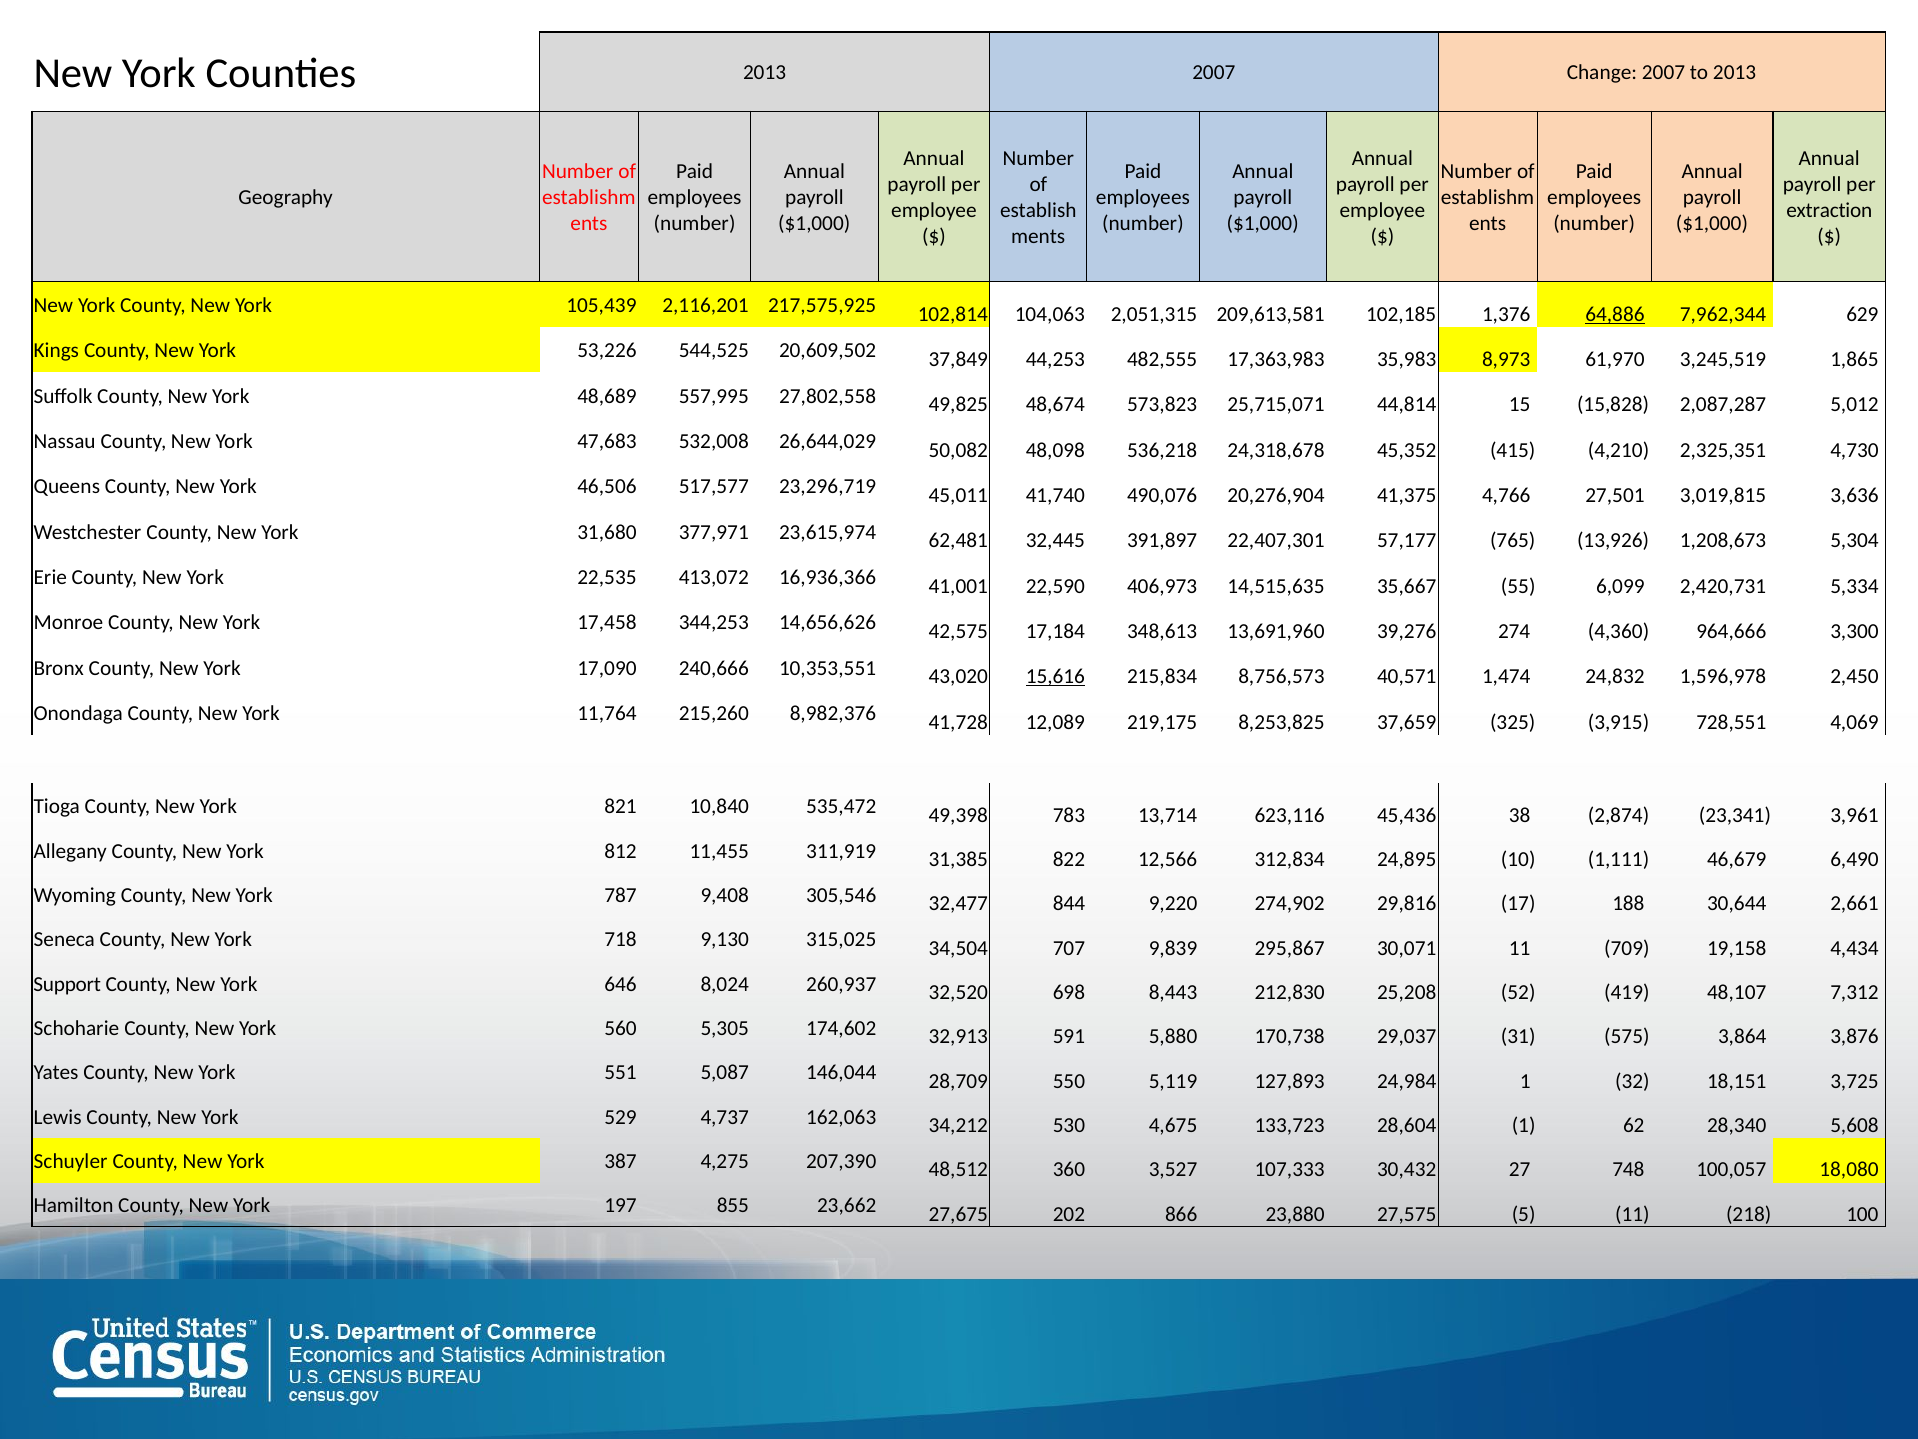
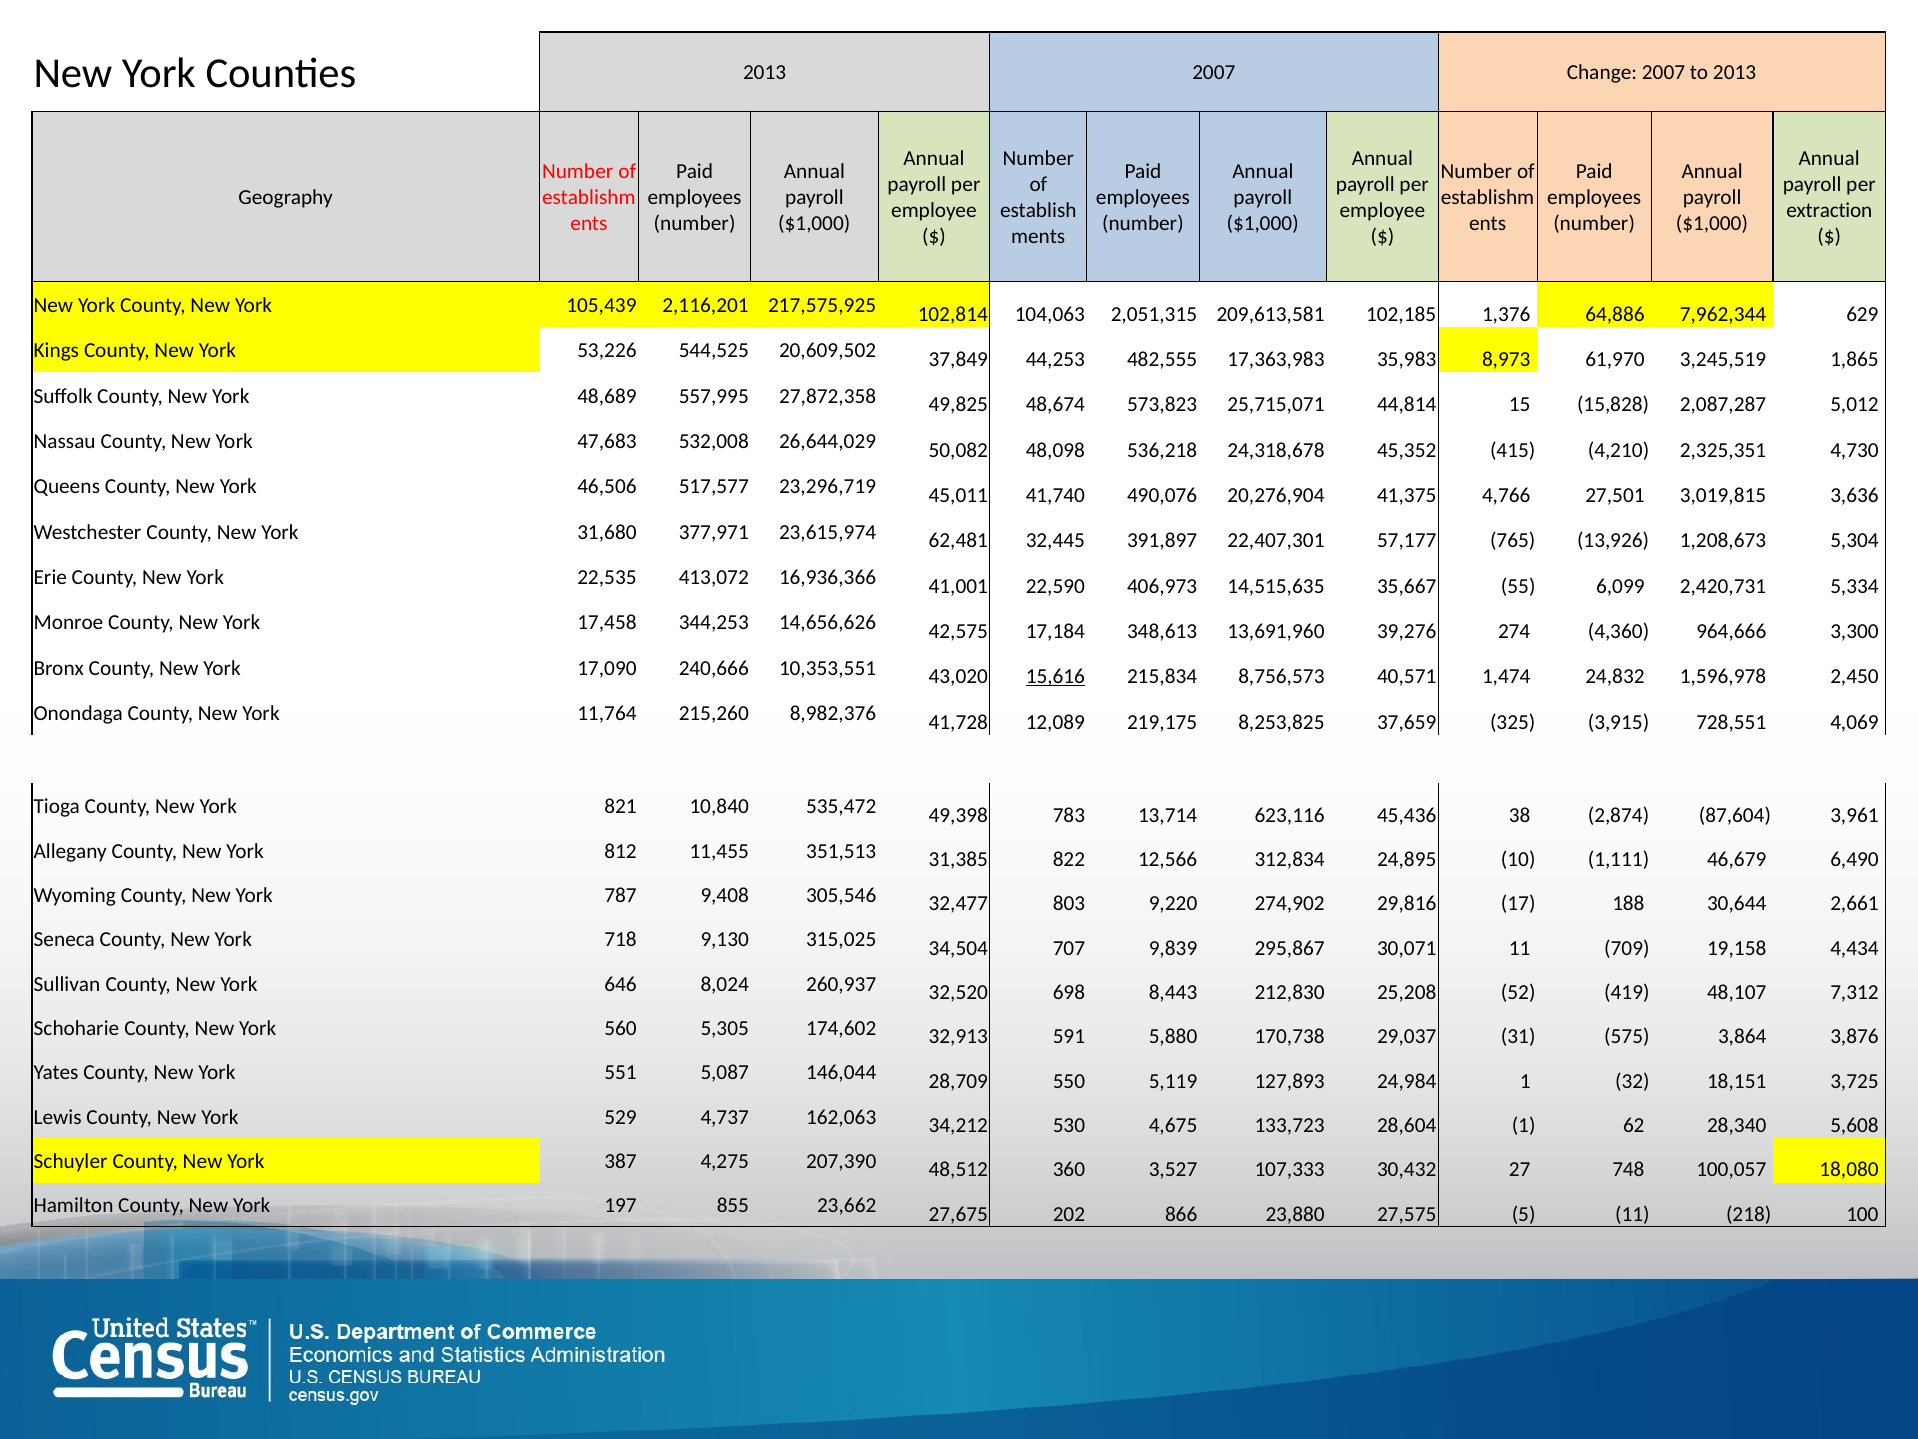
64,886 underline: present -> none (1615, 314)
27,802,558: 27,802,558 -> 27,872,358 (828, 396)
23,341: 23,341 -> 87,604 (1735, 815)
311,919: 311,919 -> 351,513 (841, 851)
844: 844 -> 803 (1069, 903)
Support: Support -> Sullivan (67, 984)
